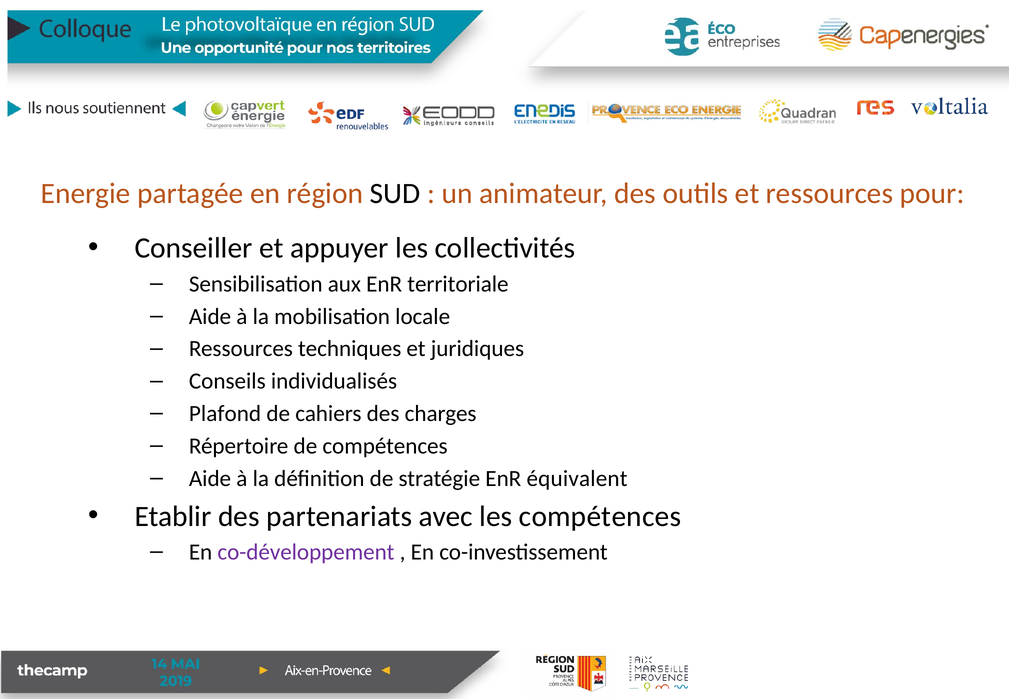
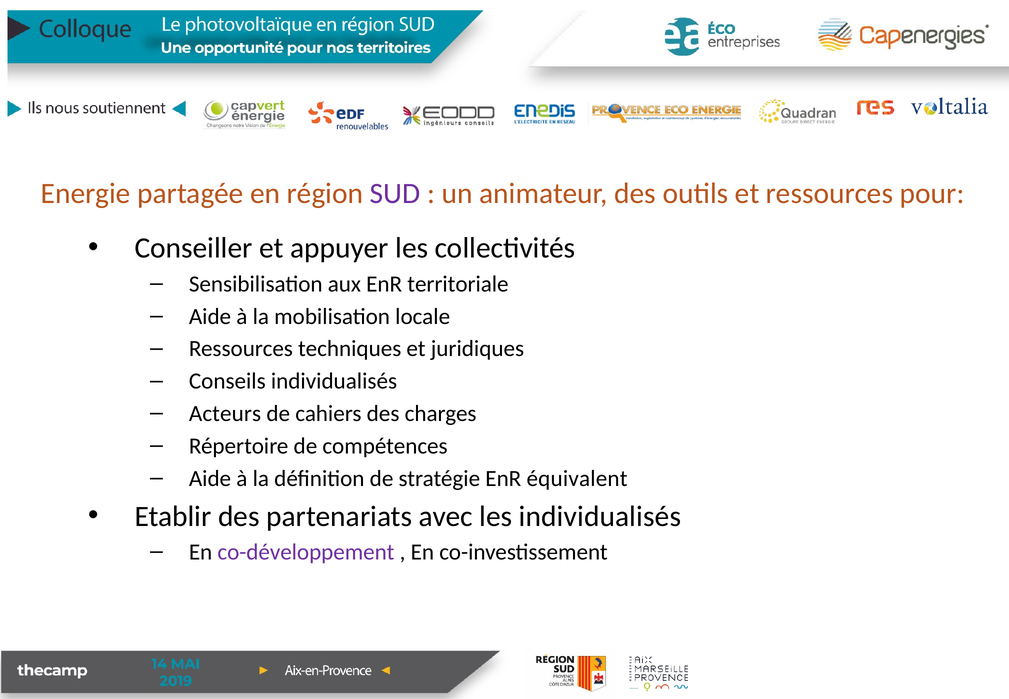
SUD colour: black -> purple (395, 193)
Plafond: Plafond -> Acteurs (225, 413)
les compétences: compétences -> individualisés (600, 516)
